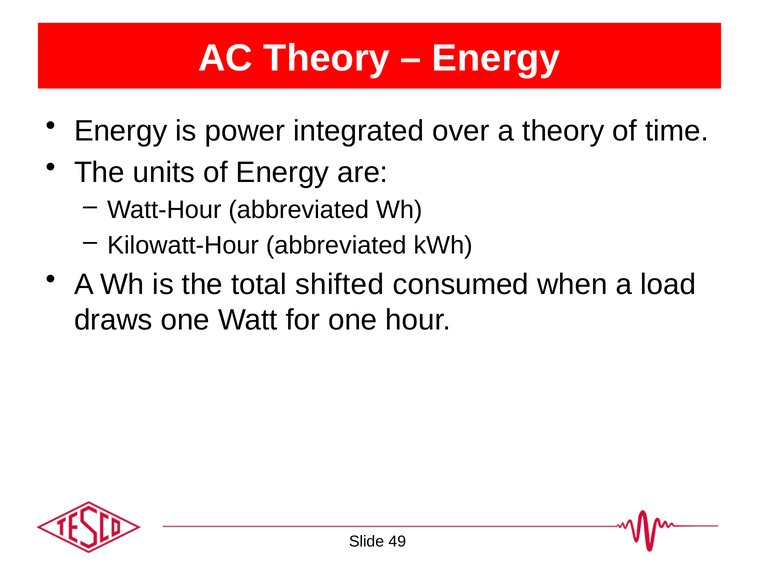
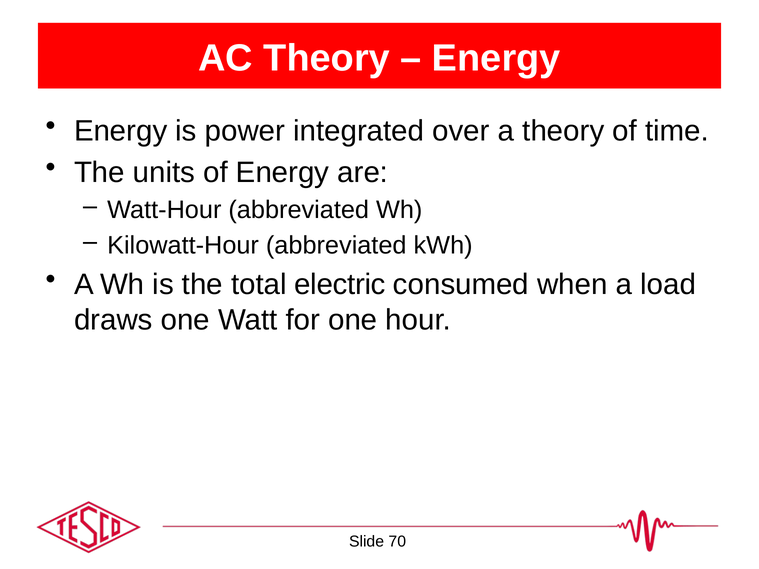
shifted: shifted -> electric (340, 285)
49: 49 -> 70 (397, 542)
